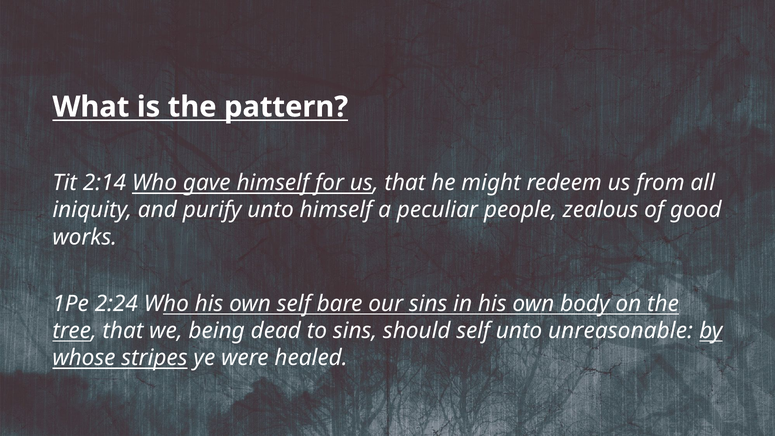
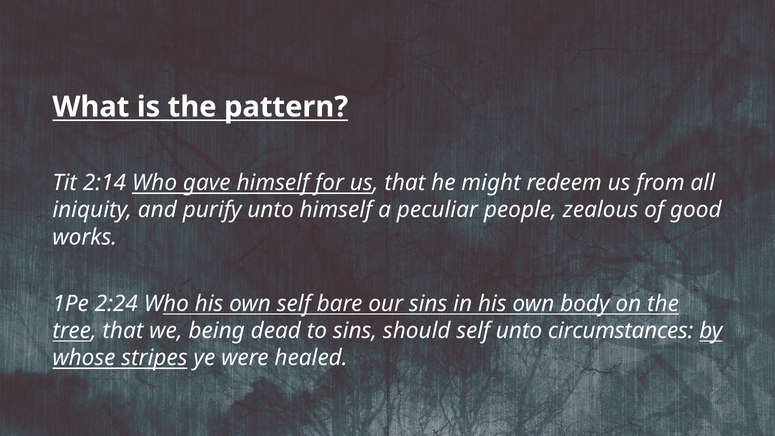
unreasonable: unreasonable -> circumstances (621, 331)
